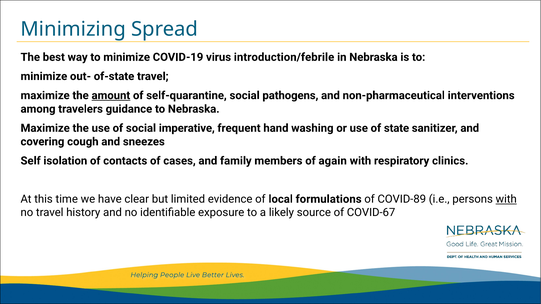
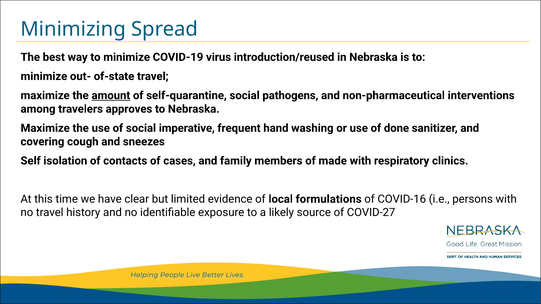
introduction/febrile: introduction/febrile -> introduction/reused (284, 57)
guidance: guidance -> approves (129, 109)
state: state -> done (396, 128)
again: again -> made (333, 161)
COVID-89: COVID-89 -> COVID-16 (402, 199)
with underline: present -> none (506, 199)
COVID-67: COVID-67 -> COVID-27 (371, 213)
